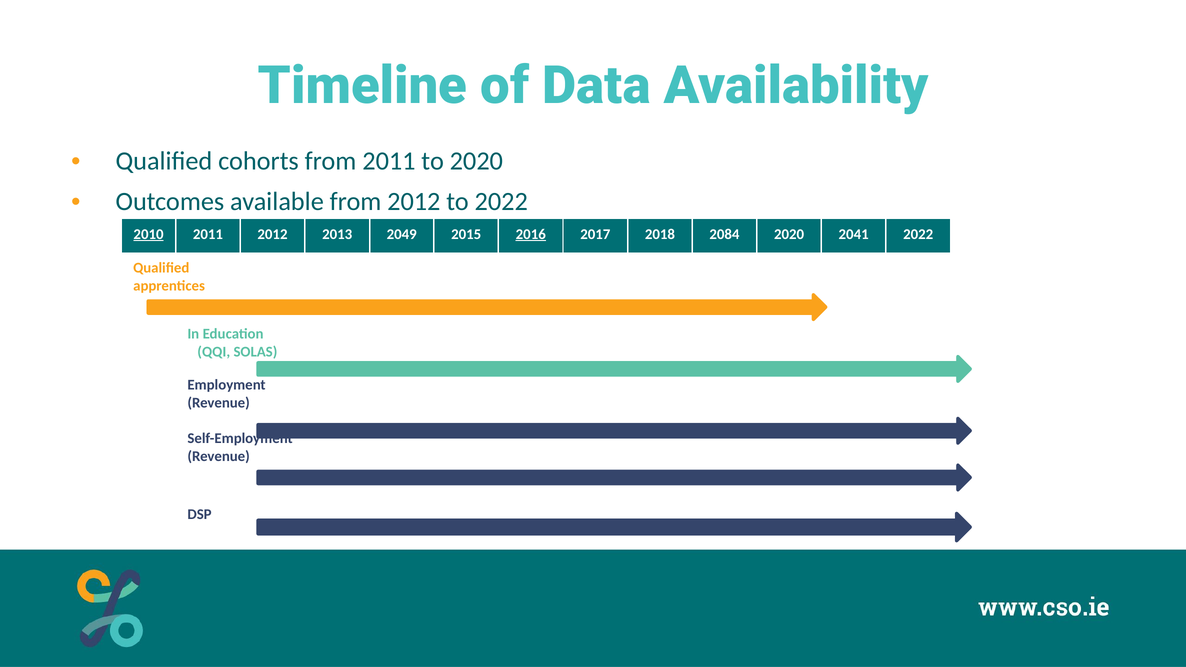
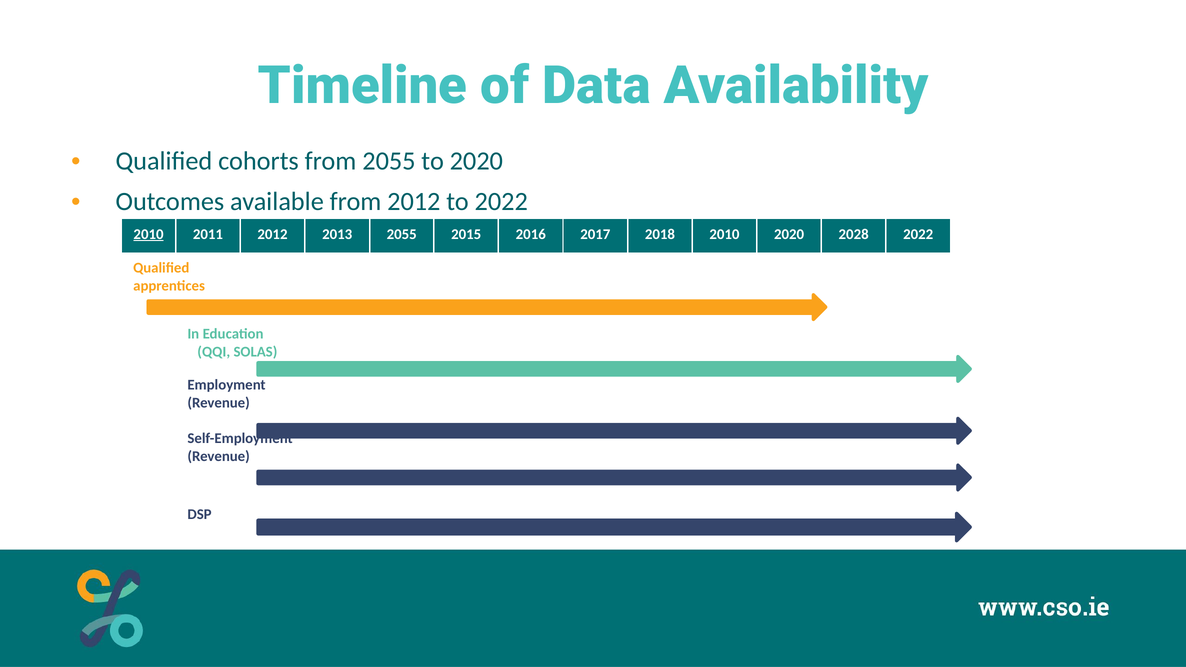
from 2011: 2011 -> 2055 (389, 161)
2013 2049: 2049 -> 2055 (402, 234)
2016 underline: present -> none (531, 234)
2018 2084: 2084 -> 2010 (724, 234)
2041: 2041 -> 2028 (854, 234)
